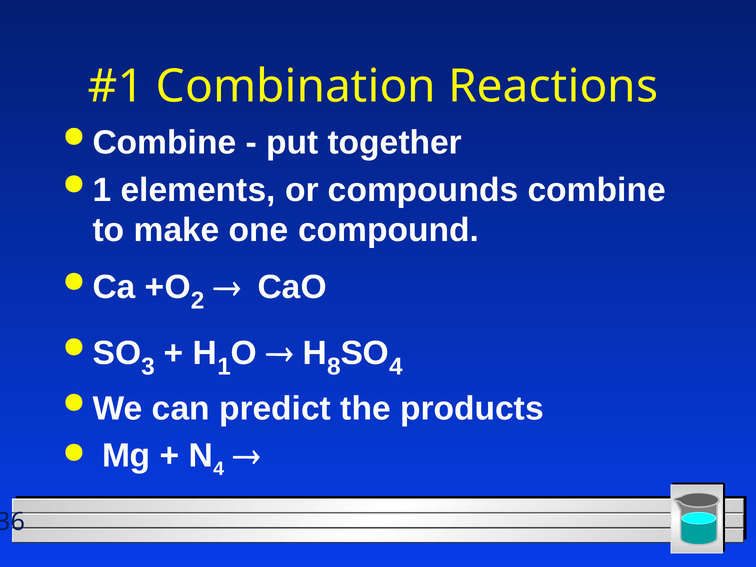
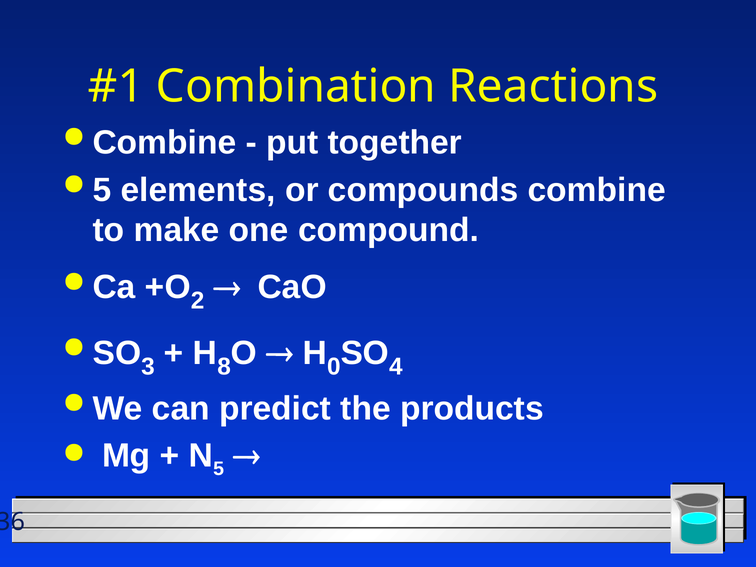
1: 1 -> 5 (102, 190)
1: 1 -> 8 (224, 367)
8: 8 -> 0 (334, 367)
4: 4 -> 5 (219, 469)
